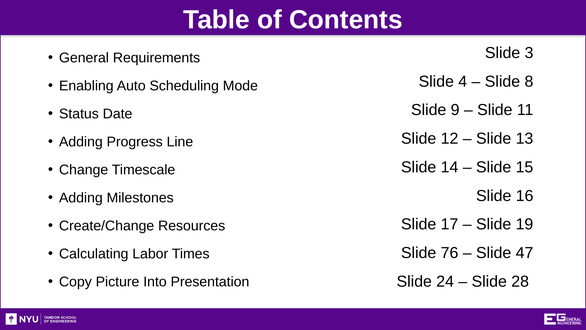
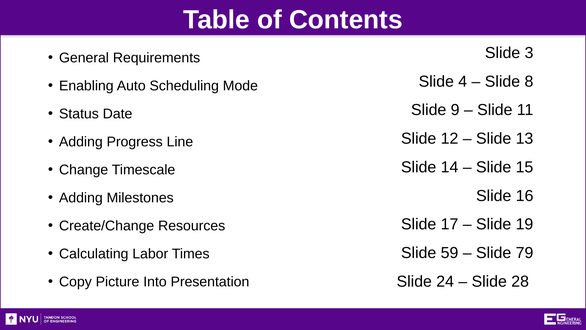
76: 76 -> 59 (450, 253)
47: 47 -> 79 (525, 253)
